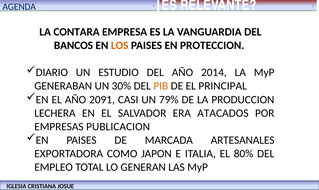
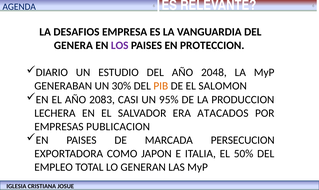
CONTARA: CONTARA -> DESAFIOS (76, 32)
BANCOS: BANCOS -> GENERA (73, 45)
LOS colour: orange -> purple (120, 45)
2014: 2014 -> 2048 (214, 72)
PRINCIPAL: PRINCIPAL -> SALOMON (223, 86)
2091: 2091 -> 2083 (102, 99)
79%: 79% -> 95% (169, 99)
ARTESANALES: ARTESANALES -> PERSECUCION (243, 140)
80%: 80% -> 50% (244, 153)
